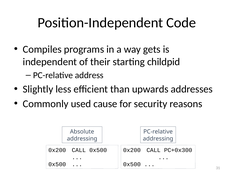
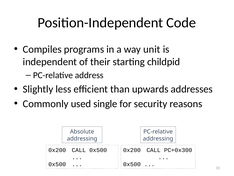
gets: gets -> unit (152, 49)
cause: cause -> single (105, 103)
